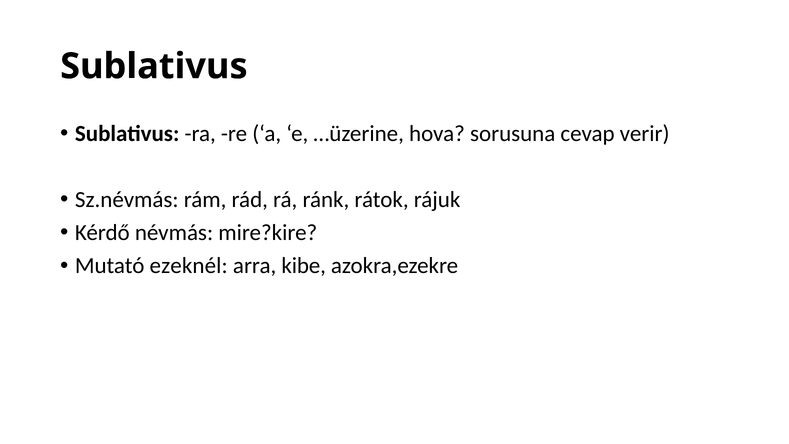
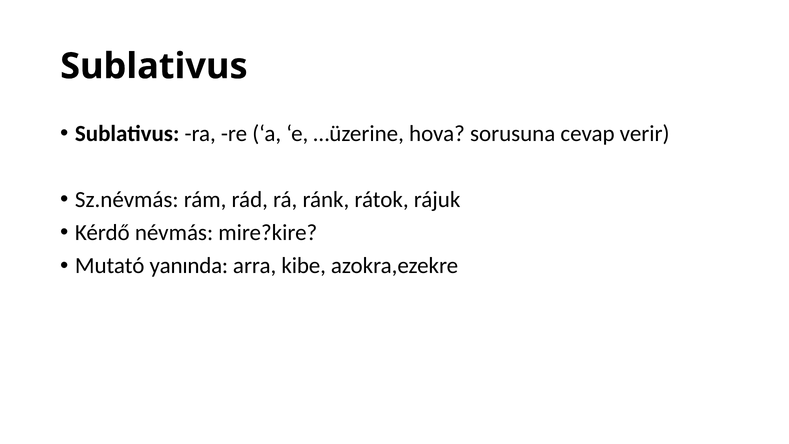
ezeknél: ezeknél -> yanında (189, 266)
